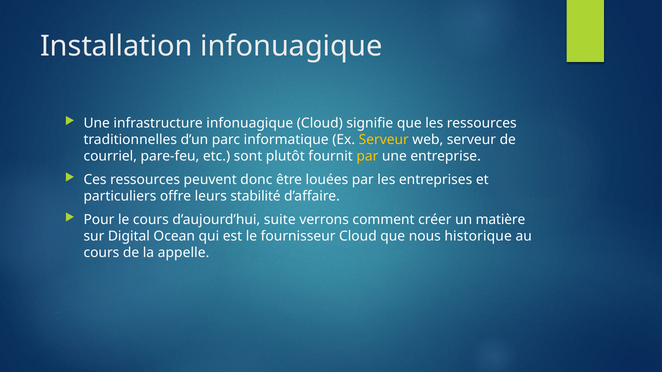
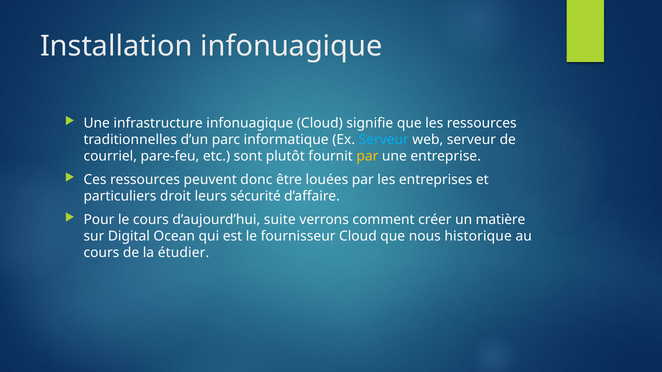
Serveur colour: yellow -> light blue (384, 140)
offre: offre -> droit (175, 196)
stabilité: stabilité -> sécurité (256, 196)
appelle: appelle -> étudier (184, 253)
